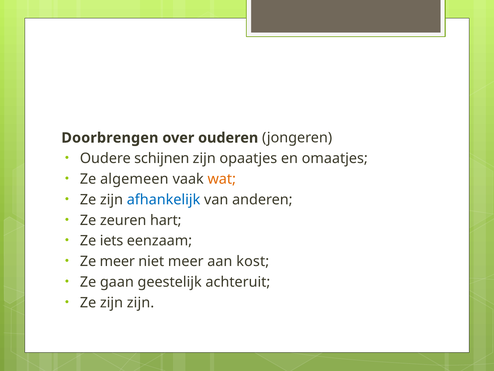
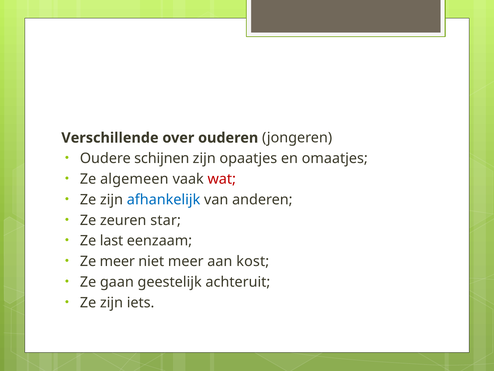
Doorbrengen: Doorbrengen -> Verschillende (110, 138)
wat colour: orange -> red (222, 179)
hart: hart -> star (166, 220)
iets: iets -> last (112, 241)
zijn zijn: zijn -> iets (141, 302)
